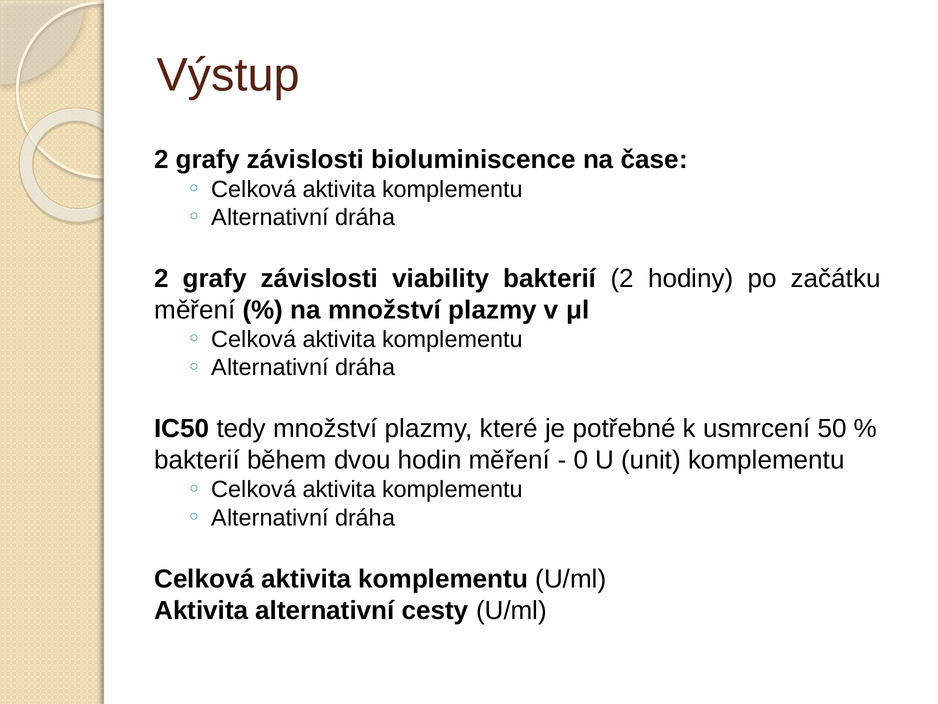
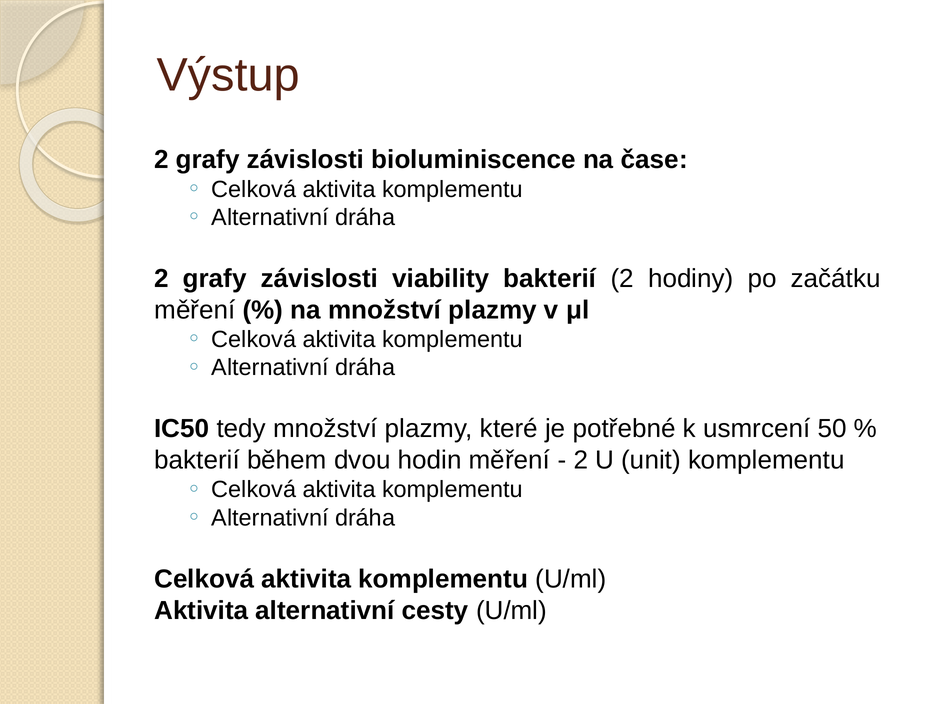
0: 0 -> 2 (581, 460)
